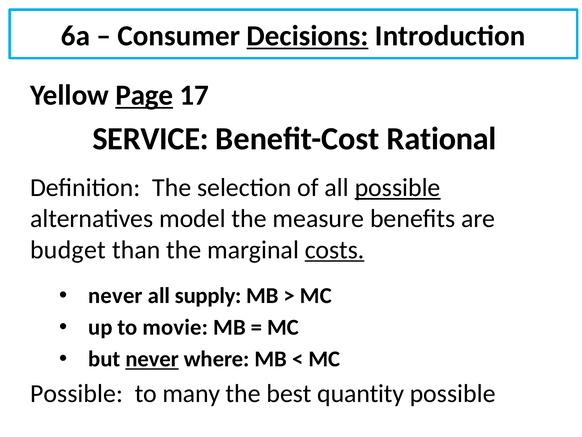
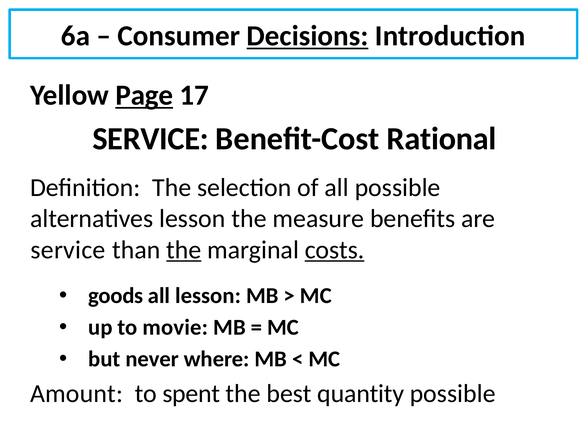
possible underline: present -> none (398, 187)
alternatives model: model -> lesson (192, 219)
budget: budget -> service (68, 250)
the underline: none -> present (184, 250)
never: never -> goods (116, 295)
all supply: supply -> lesson (208, 295)
never underline: present -> none (152, 359)
Possible: Possible -> Amount (77, 393)
many: many -> spent (191, 393)
